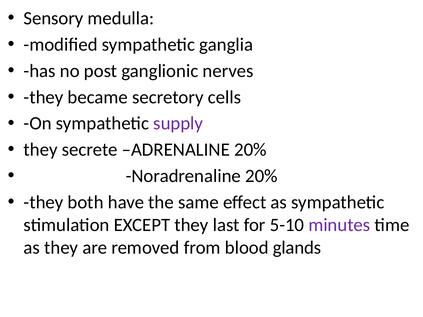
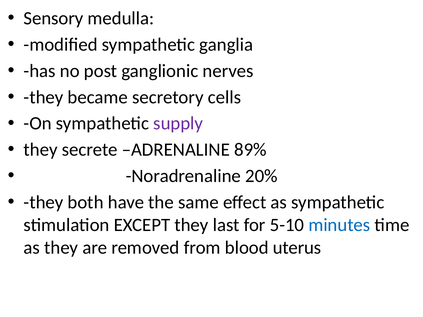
ADRENALINE 20%: 20% -> 89% (250, 150)
minutes colour: purple -> blue (339, 225)
glands: glands -> uterus (297, 248)
